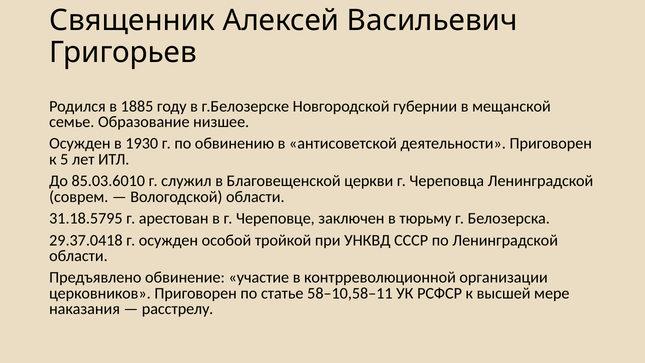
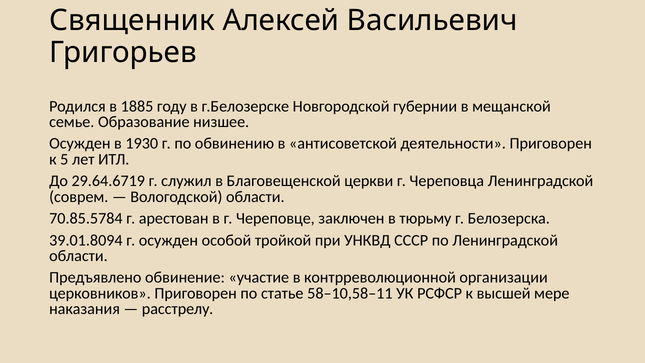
85.03.6010: 85.03.6010 -> 29.64.6719 (108, 181)
31.18.5795: 31.18.5795 -> 70.85.5784 (86, 218)
29.37.0418: 29.37.0418 -> 39.01.8094 (86, 240)
